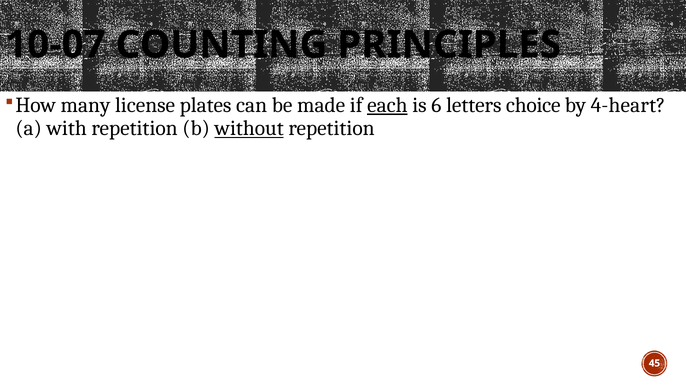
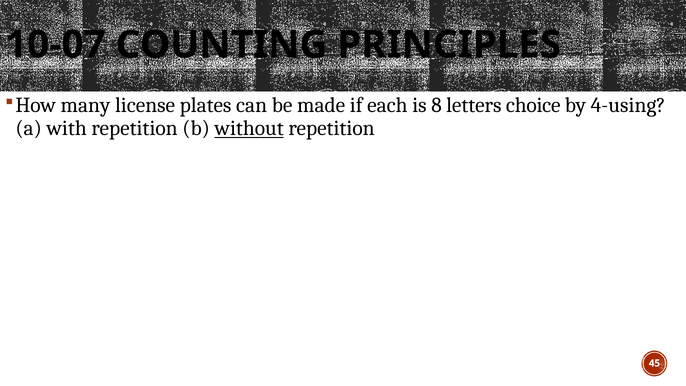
each underline: present -> none (387, 105)
6: 6 -> 8 (437, 105)
4-heart: 4-heart -> 4-using (628, 105)
